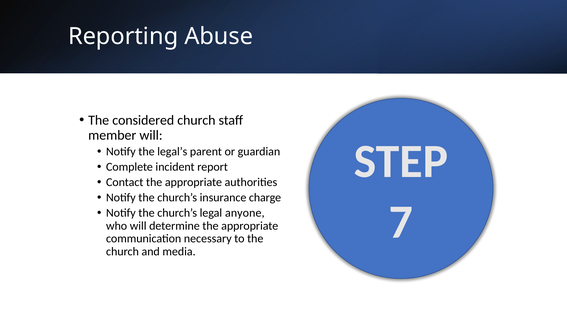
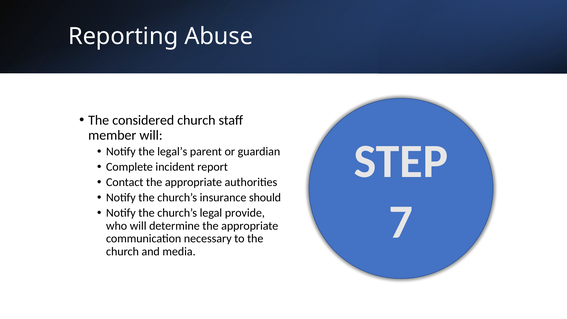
charge: charge -> should (265, 198)
anyone: anyone -> provide (245, 213)
